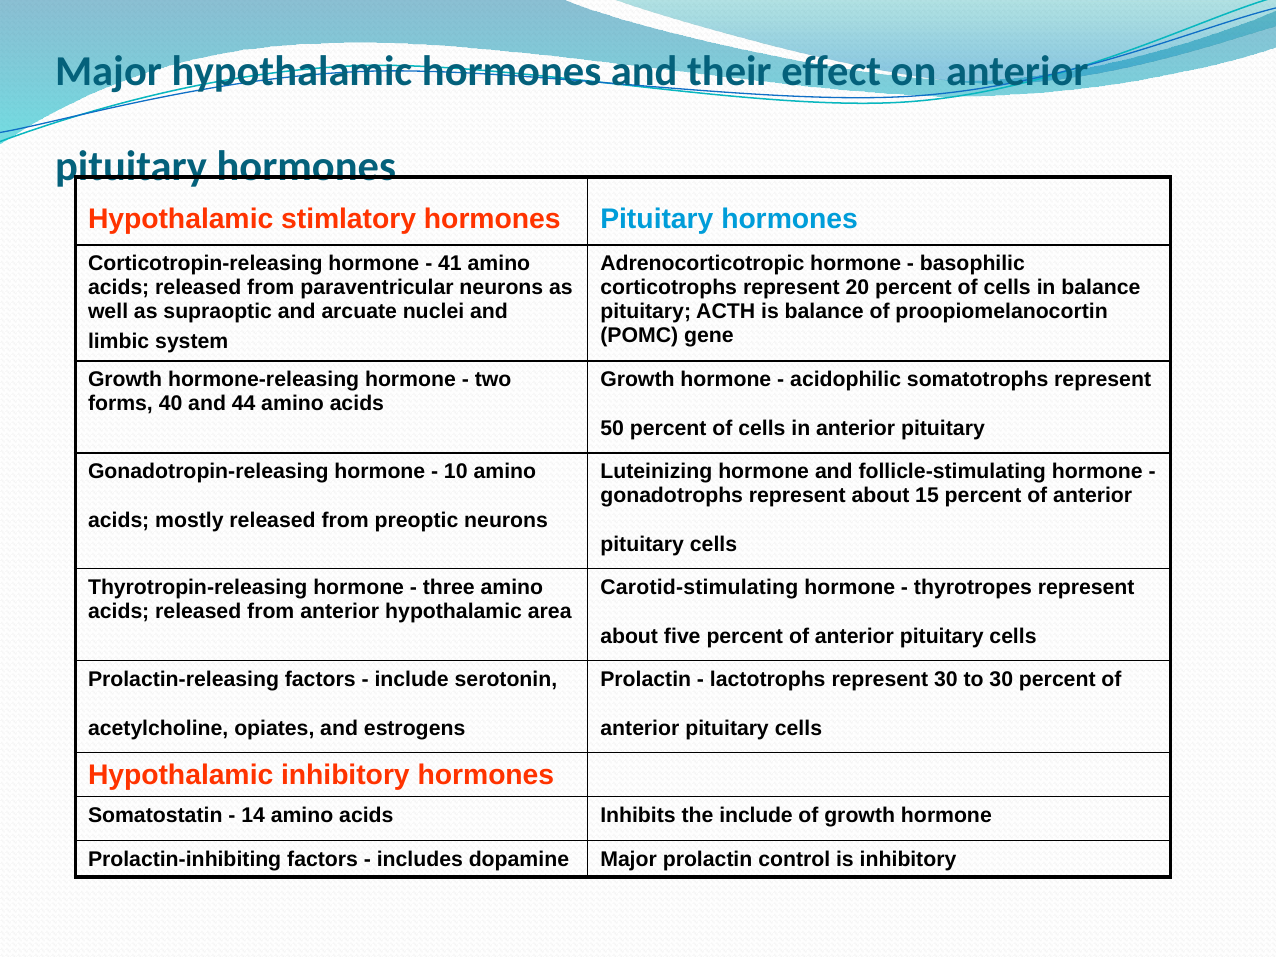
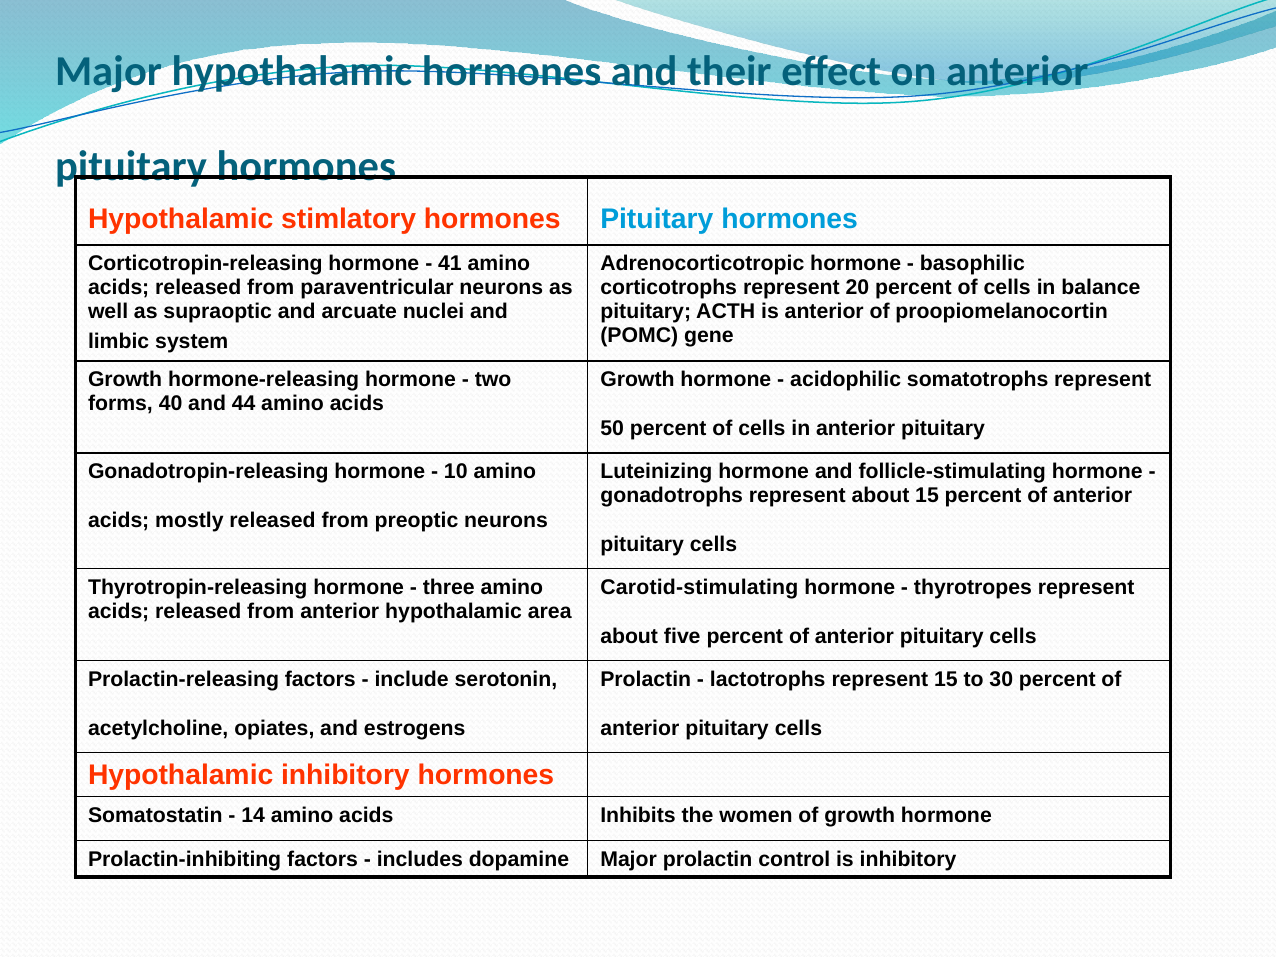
is balance: balance -> anterior (824, 311)
represent 30: 30 -> 15 (946, 679)
the include: include -> women (756, 815)
